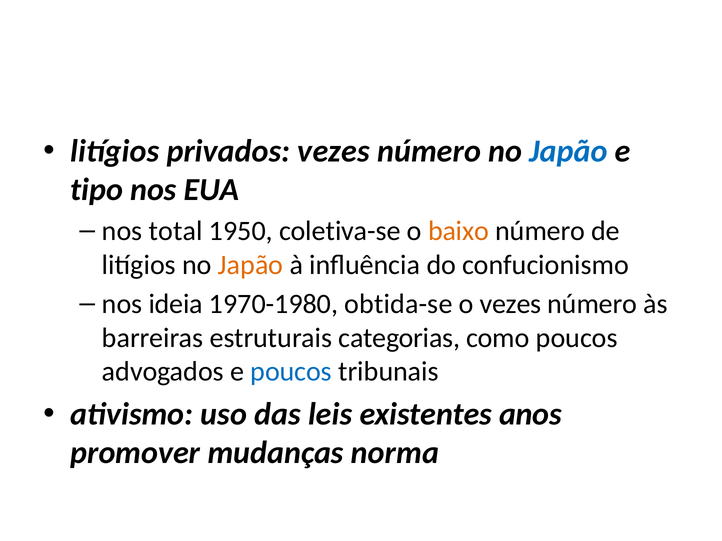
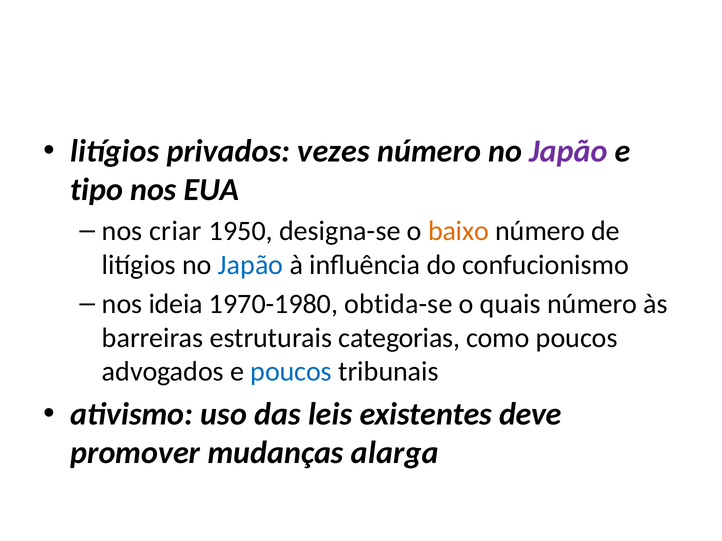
Japão colour: blue -> purple (568, 151)
total: total -> criar (176, 231)
coletiva-se: coletiva-se -> designa-se (340, 231)
Japão colour: orange -> blue (251, 265)
o vezes: vezes -> quais (510, 304)
anos: anos -> deve (530, 415)
norma: norma -> alarga (395, 453)
